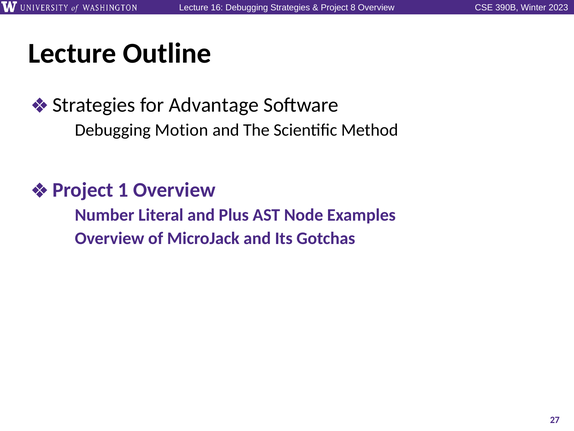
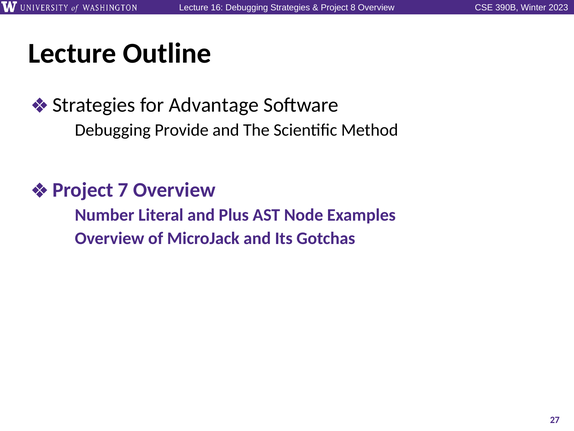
Motion: Motion -> Provide (182, 130)
1: 1 -> 7 (123, 190)
